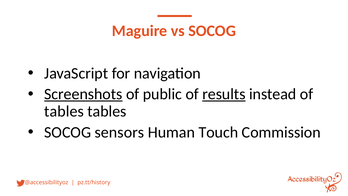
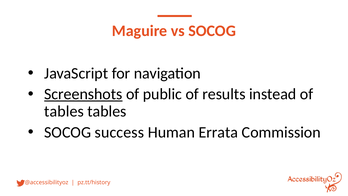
results underline: present -> none (224, 94)
sensors: sensors -> success (119, 132)
Touch: Touch -> Errata (218, 132)
